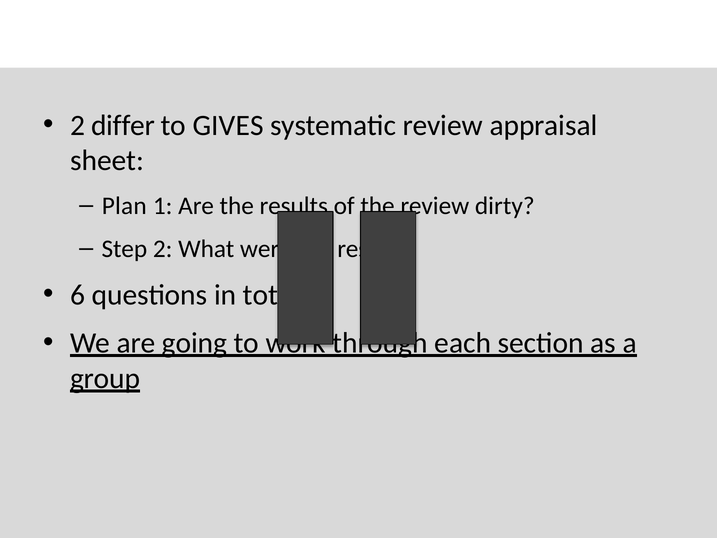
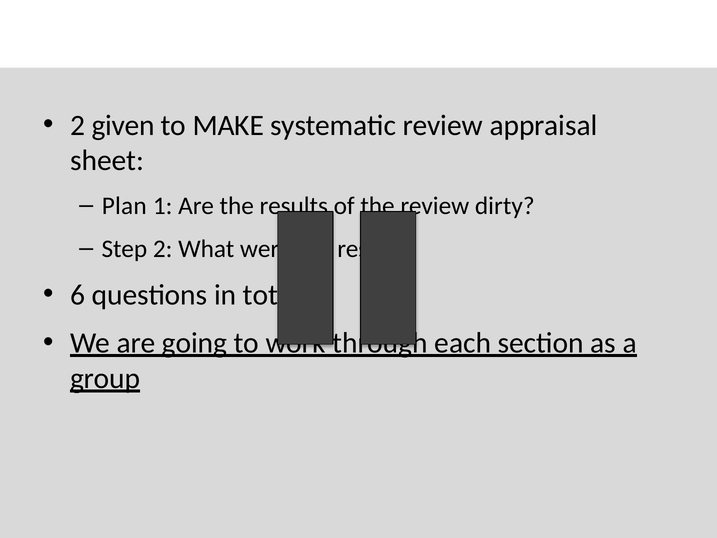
differ: differ -> given (123, 125)
GIVES: GIVES -> MAKE (228, 125)
